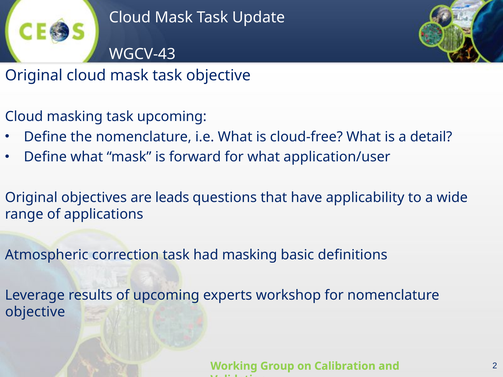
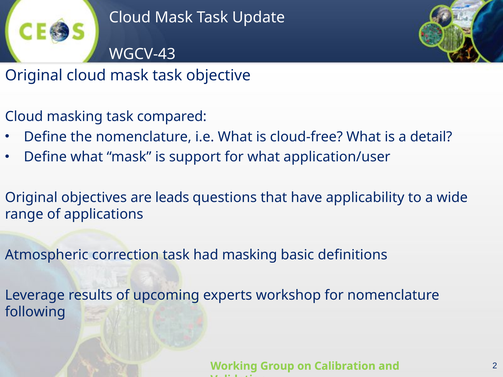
task upcoming: upcoming -> compared (172, 117)
forward: forward -> support (195, 157)
objective: objective -> following (35, 312)
